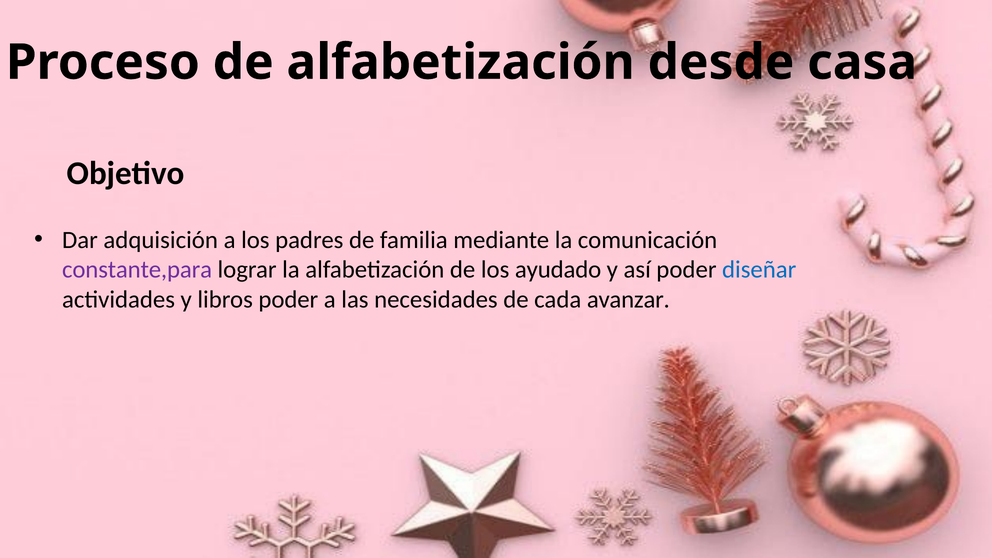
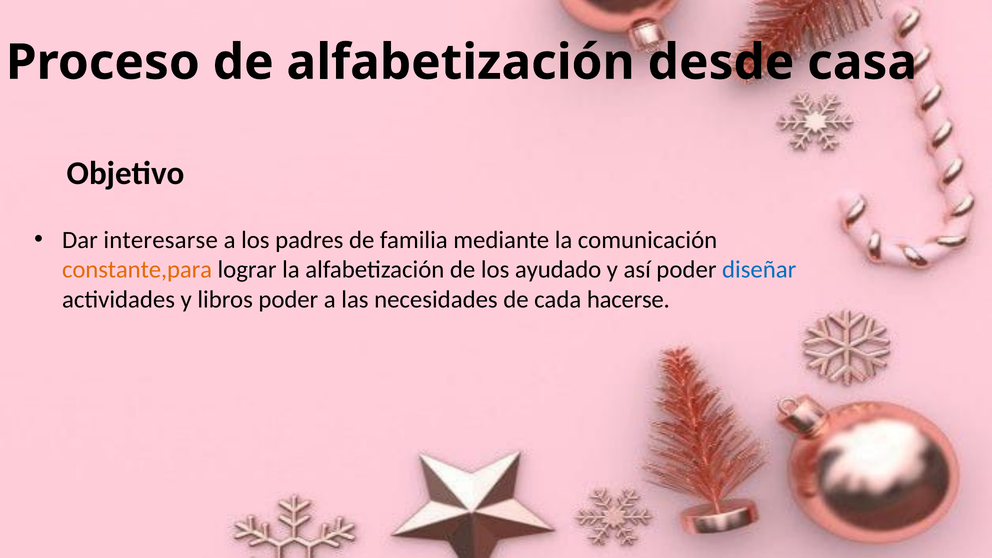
adquisición: adquisición -> interesarse (161, 240)
constante,para colour: purple -> orange (137, 270)
avanzar: avanzar -> hacerse (628, 299)
